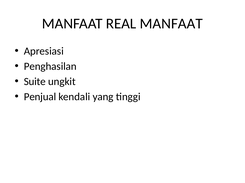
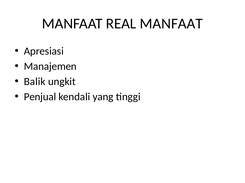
Penghasilan: Penghasilan -> Manajemen (50, 67)
Suite: Suite -> Balik (35, 82)
